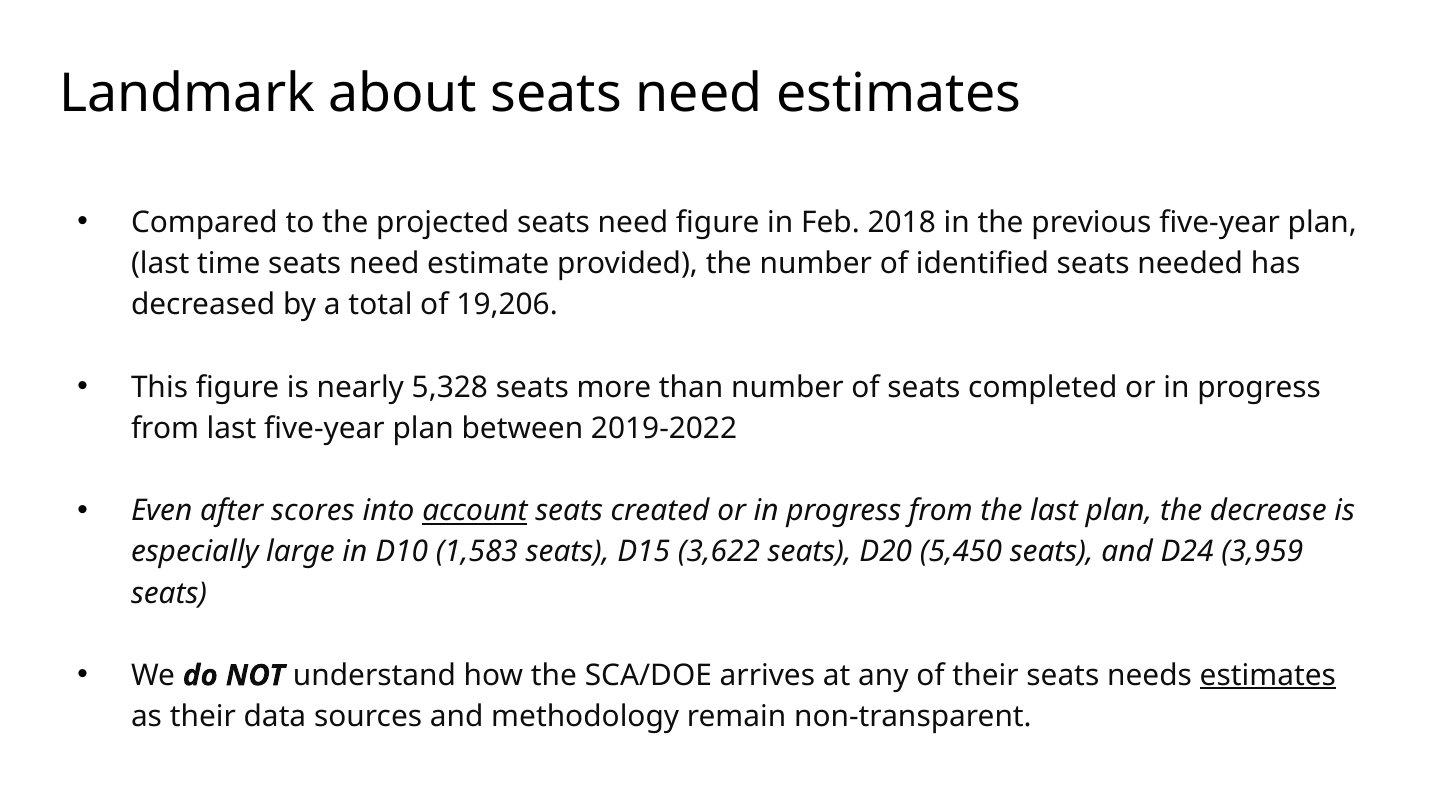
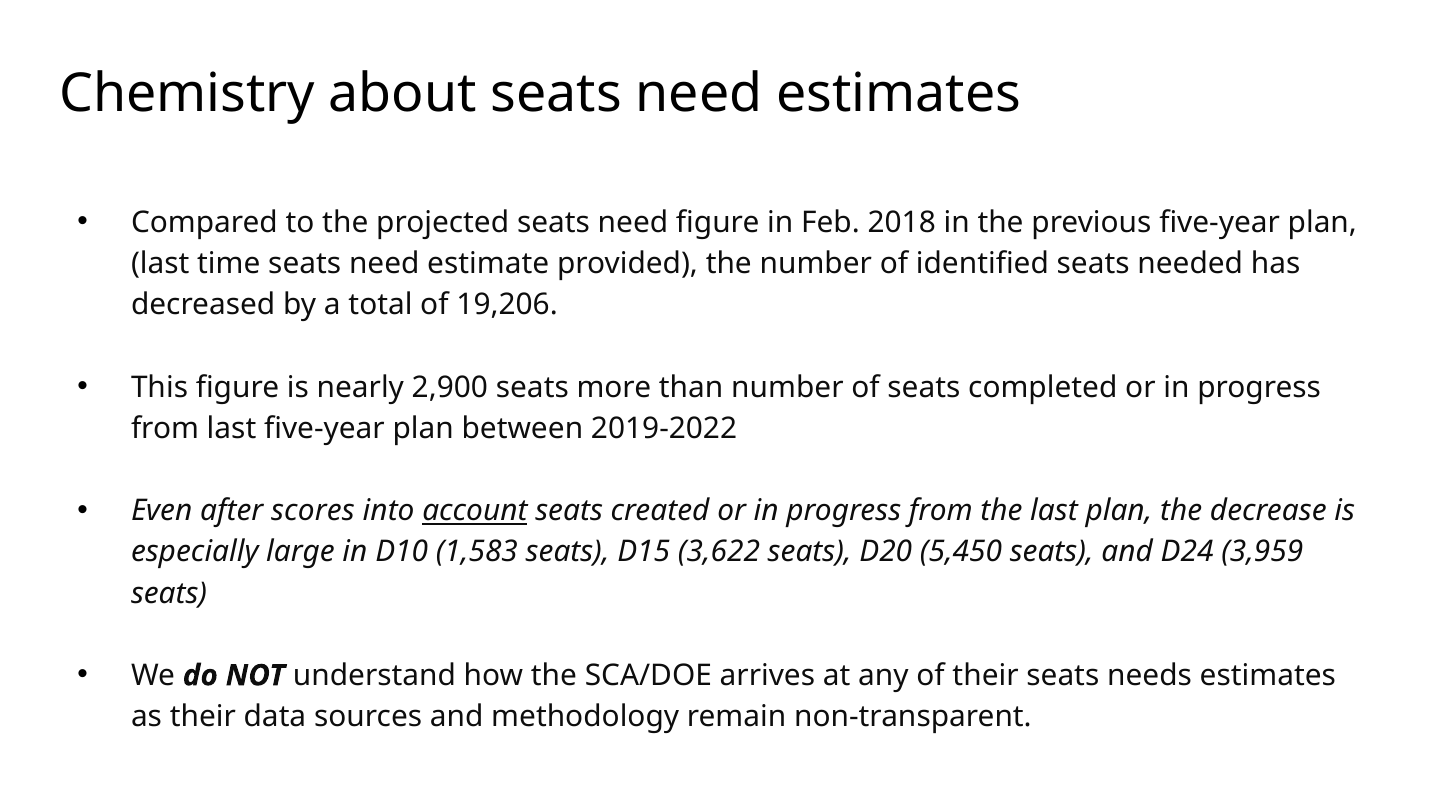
Landmark: Landmark -> Chemistry (187, 94)
5,328: 5,328 -> 2,900 (450, 387)
estimates underline: present -> none (1268, 675)
